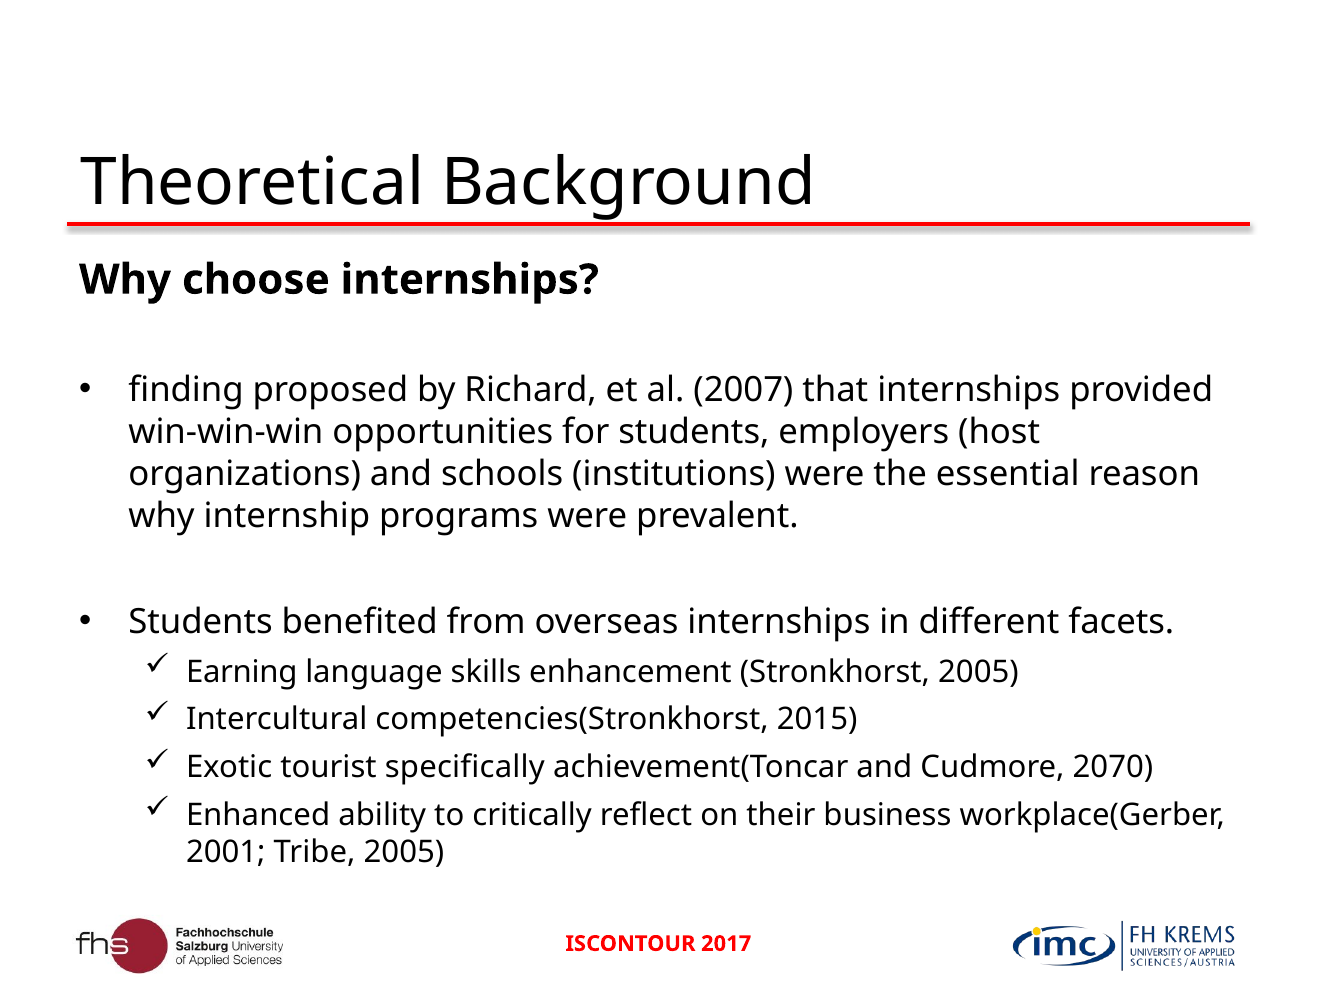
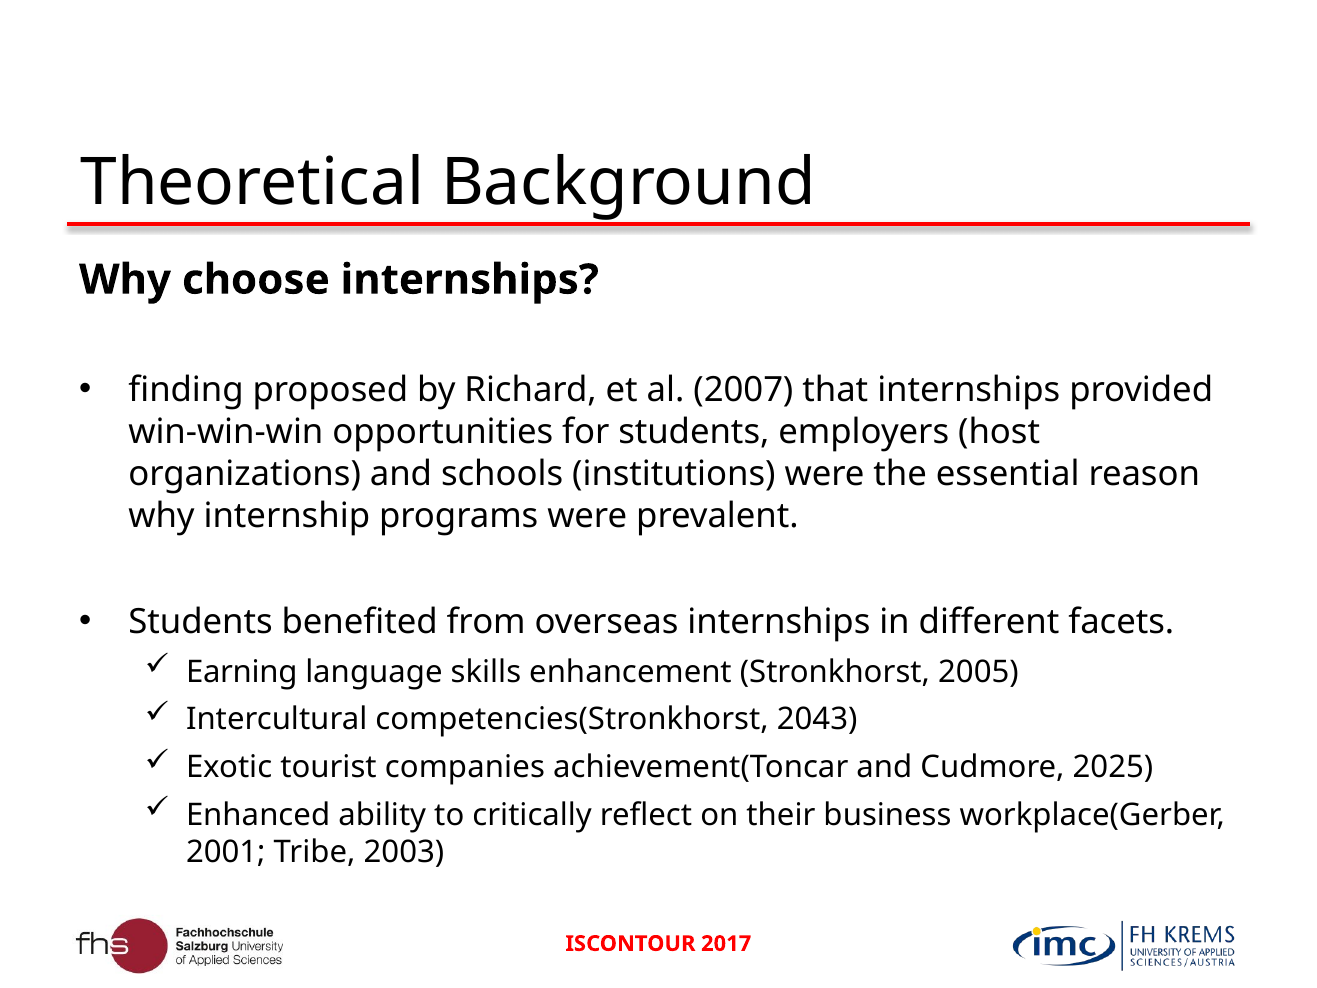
2015: 2015 -> 2043 (817, 719)
specifically: specifically -> companies (465, 767)
2070: 2070 -> 2025 (1113, 767)
Tribe 2005: 2005 -> 2003 (404, 852)
